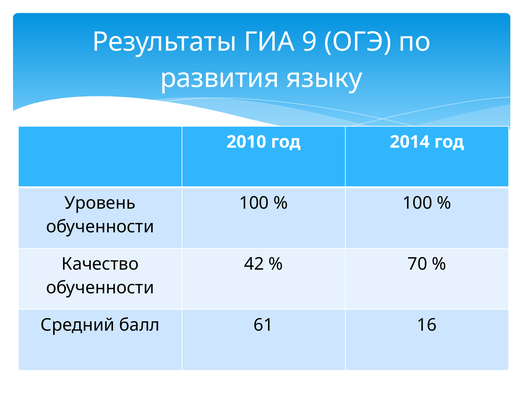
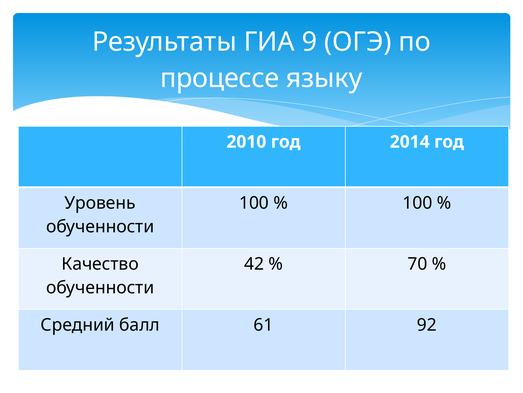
развития: развития -> процессе (220, 78)
16: 16 -> 92 (427, 324)
